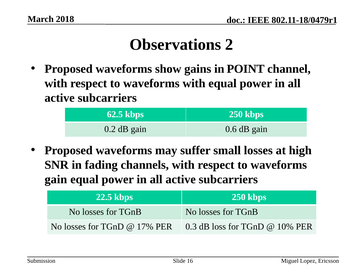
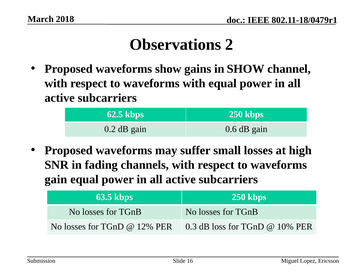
in POINT: POINT -> SHOW (246, 69)
22.5: 22.5 -> 63.5 (104, 197)
17%: 17% -> 12% (145, 227)
